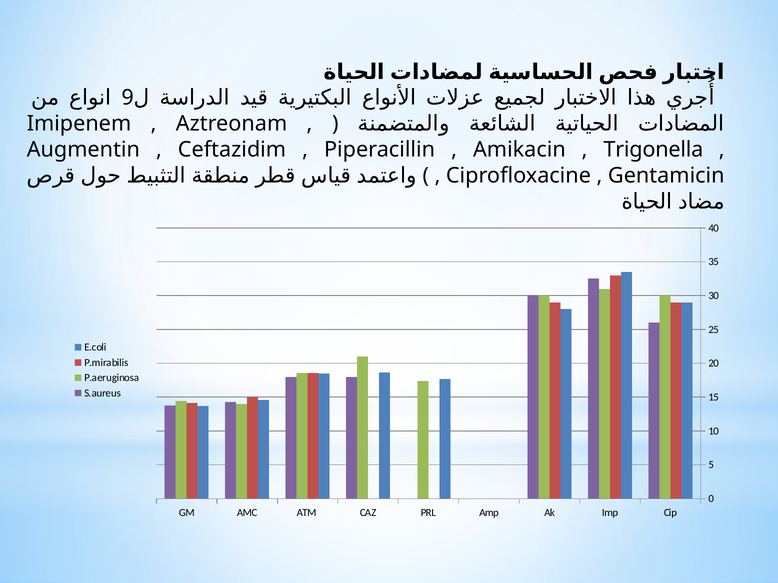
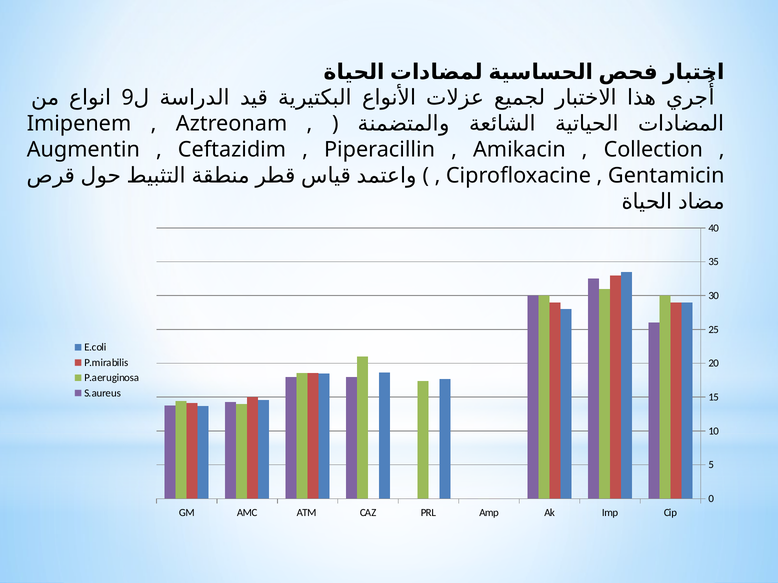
Trigonella: Trigonella -> Collection (653, 150)
